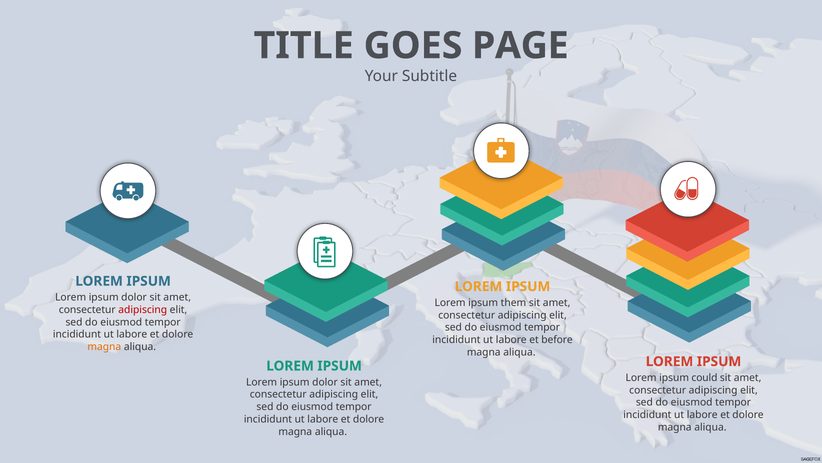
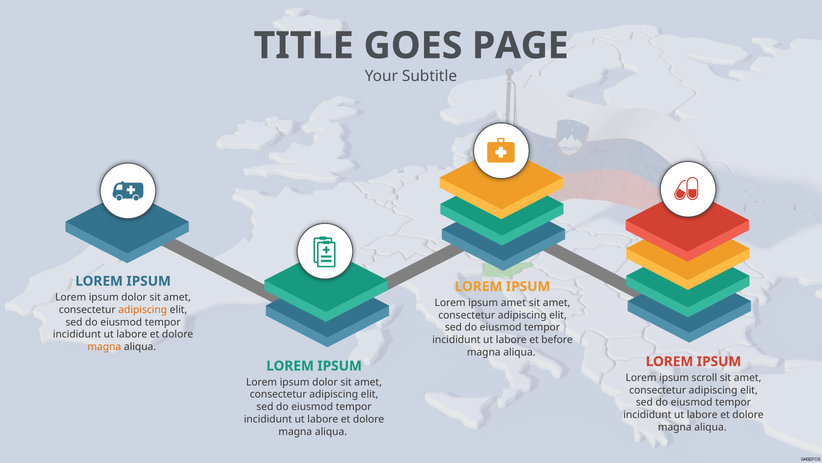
ipsum them: them -> amet (513, 302)
adipiscing colour: red -> orange (143, 309)
could: could -> scroll (704, 377)
